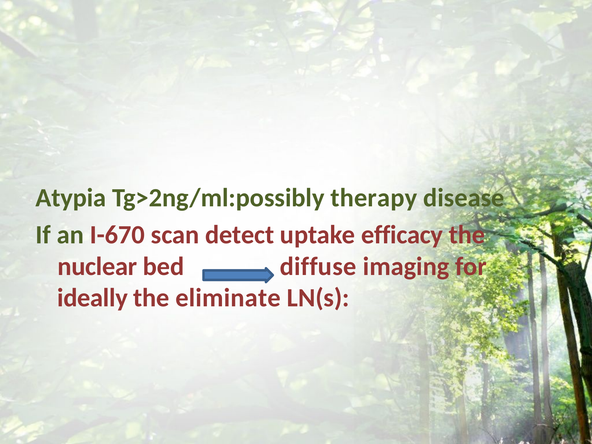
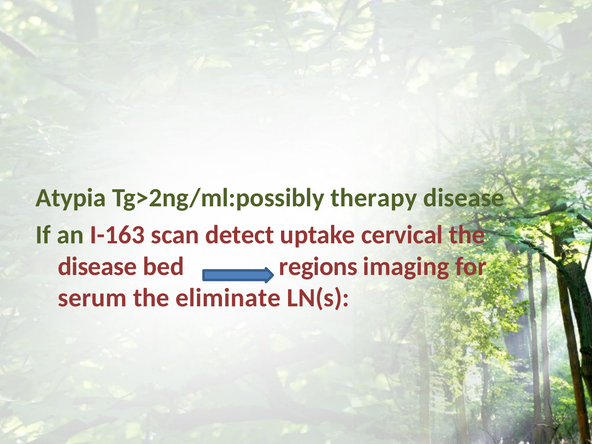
I-670: I-670 -> I-163 (117, 235)
efficacy: efficacy -> cervical (402, 235)
nuclear: nuclear -> disease (97, 266)
diffuse: diffuse -> regions (318, 266)
ideally: ideally -> serum (92, 298)
